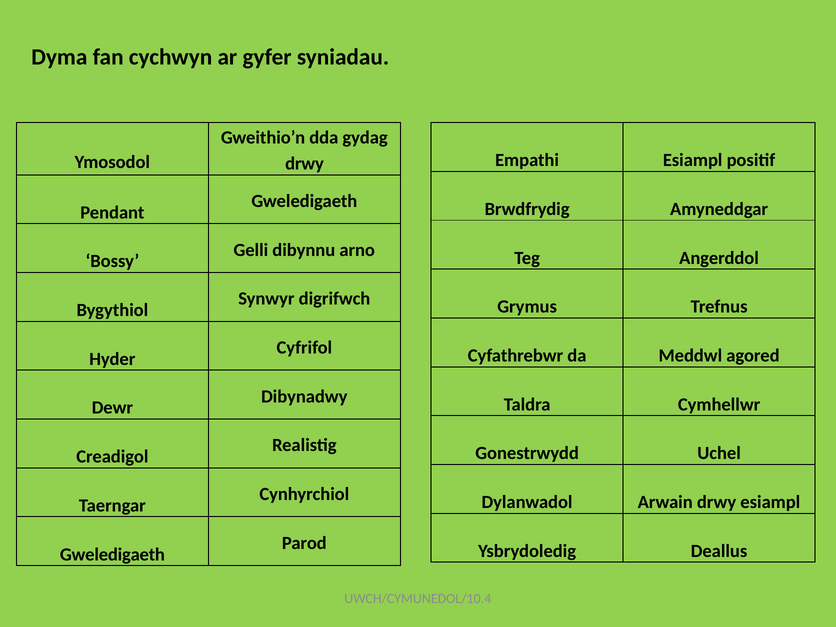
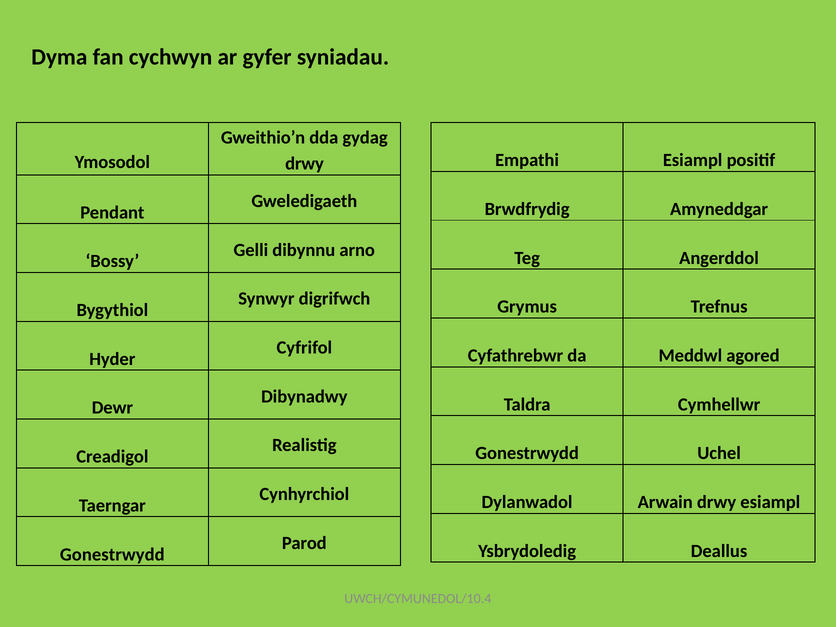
Gweledigaeth: Gweledigaeth -> Gonestrwydd (112, 554)
